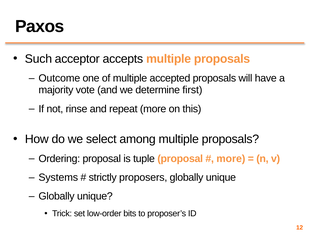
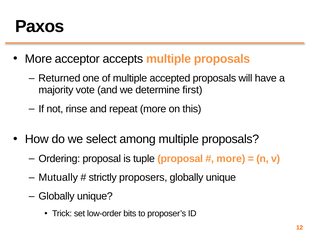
Such: Such -> More (38, 59)
Outcome: Outcome -> Returned (59, 78)
Systems: Systems -> Mutually (58, 177)
